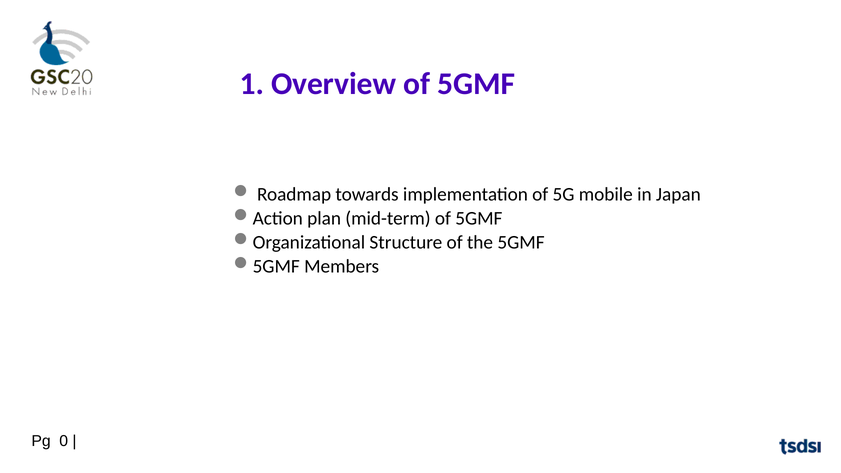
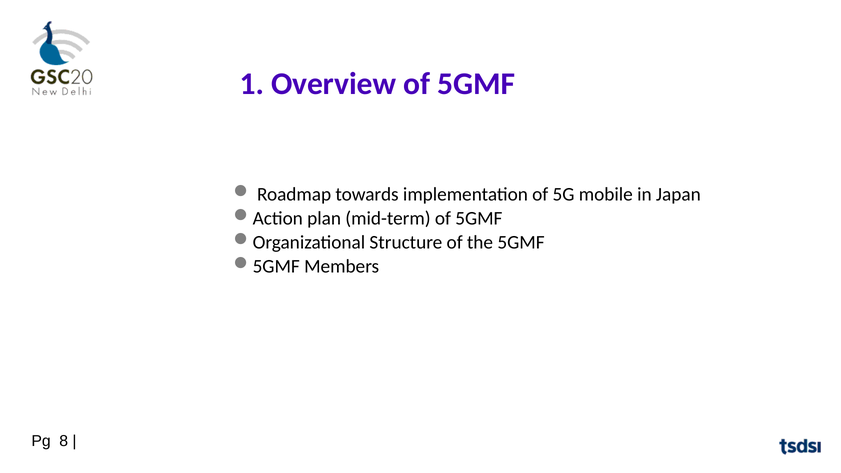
0: 0 -> 8 (64, 441)
